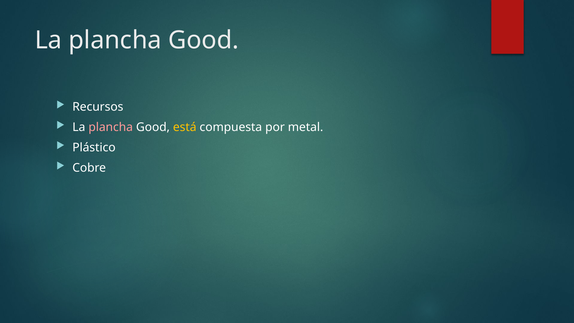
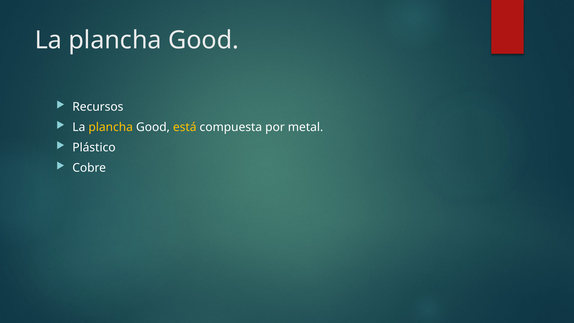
plancha colour: pink -> yellow (111, 127)
